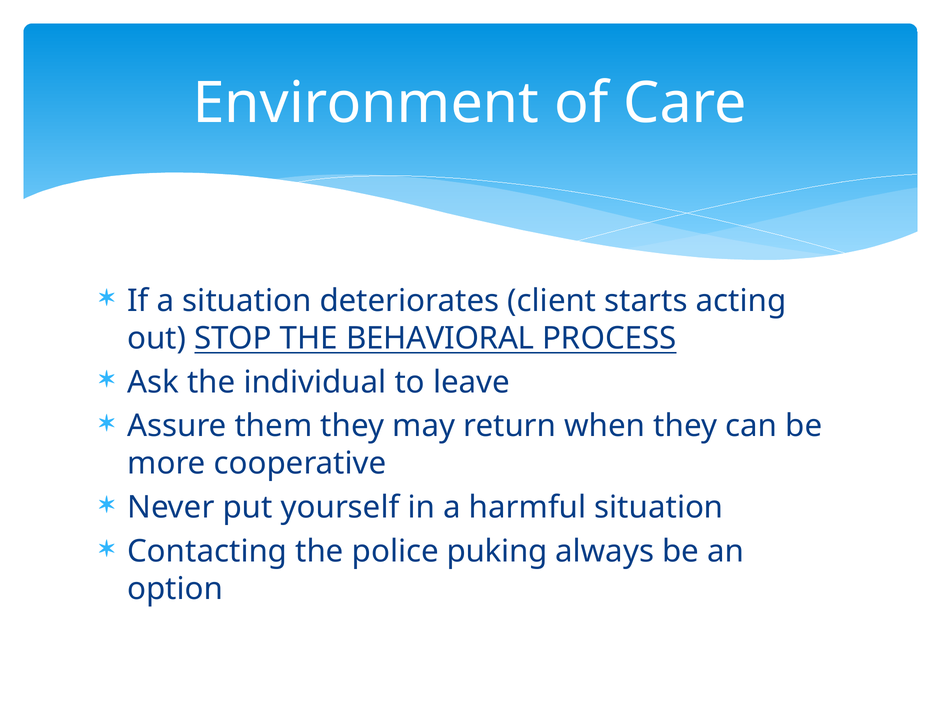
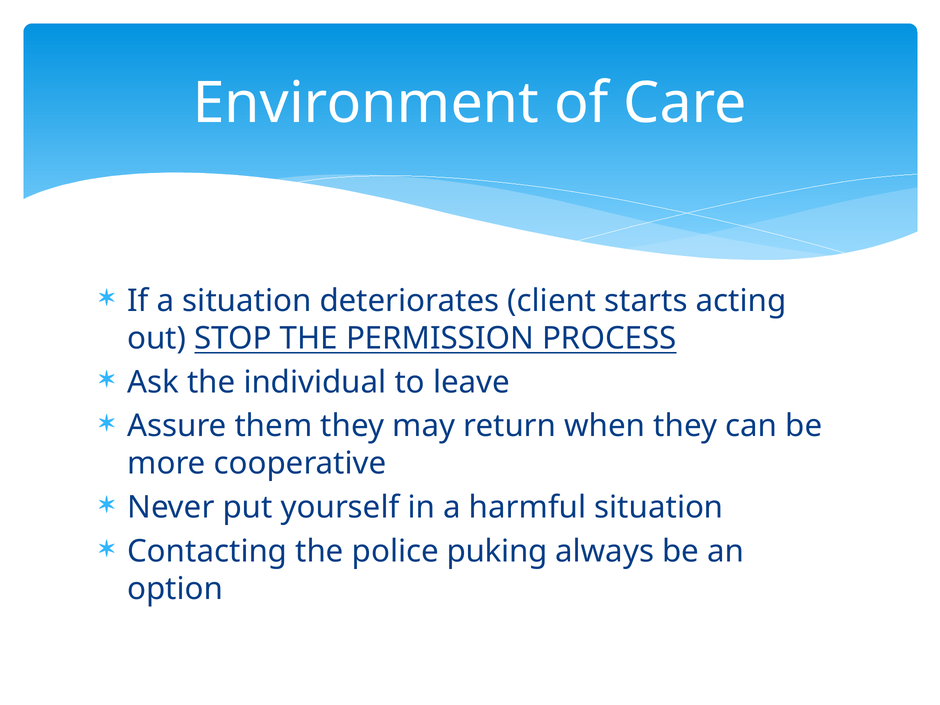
BEHAVIORAL: BEHAVIORAL -> PERMISSION (440, 338)
